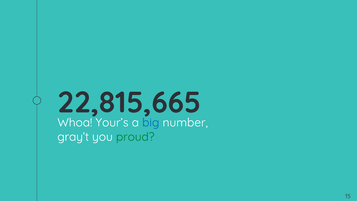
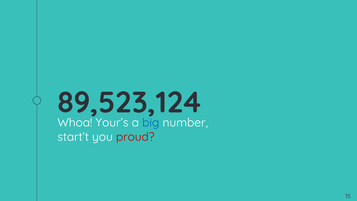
22,815,665: 22,815,665 -> 89,523,124 (129, 102)
gray’t: gray’t -> start’t (73, 137)
proud colour: green -> red (135, 137)
